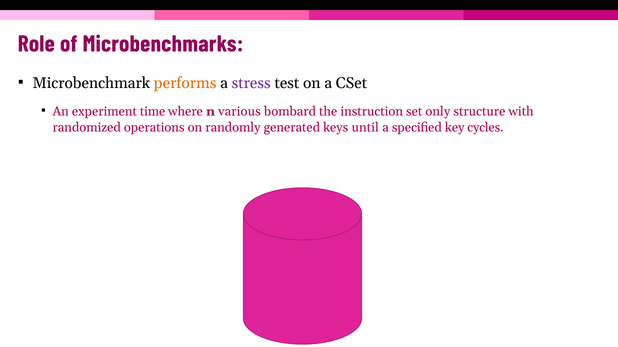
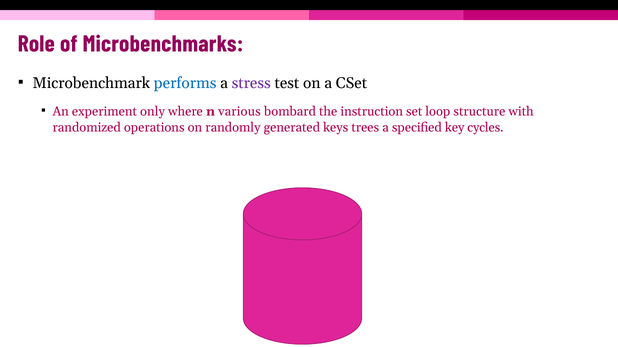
performs colour: orange -> blue (185, 83)
time: time -> only (152, 112)
only: only -> loop (438, 112)
until: until -> trees (365, 128)
